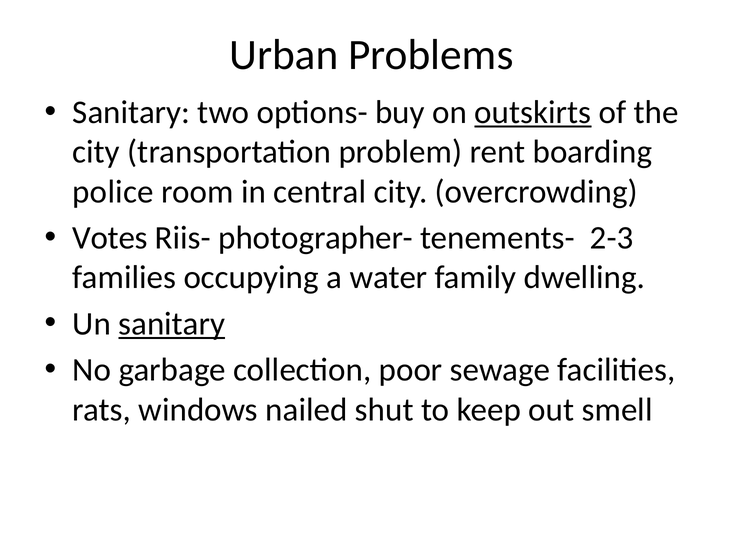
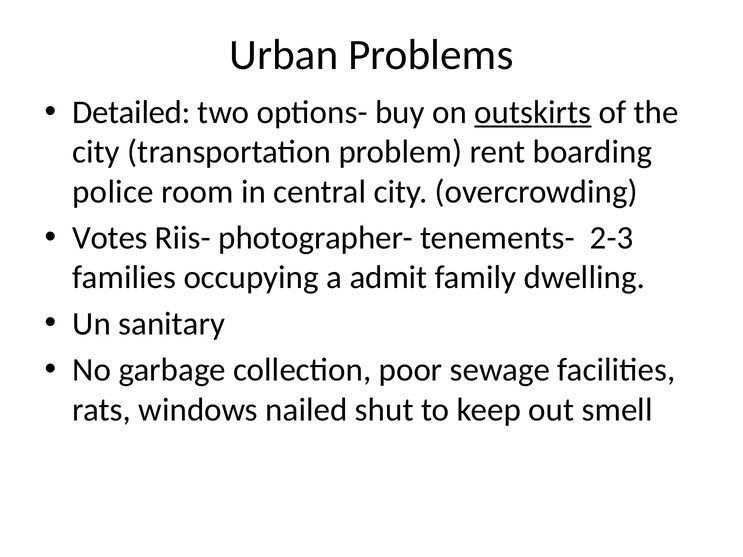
Sanitary: Sanitary -> Detailed (131, 113)
water: water -> admit (388, 278)
sanitary underline: present -> none (172, 324)
